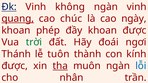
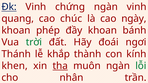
không: không -> chứng (70, 7)
quang underline: present -> none (18, 19)
khoan được: được -> bánh (135, 30)
tuôn: tuôn -> khắp (59, 54)
được: được -> khen (15, 66)
lỗi colour: blue -> green (141, 66)
